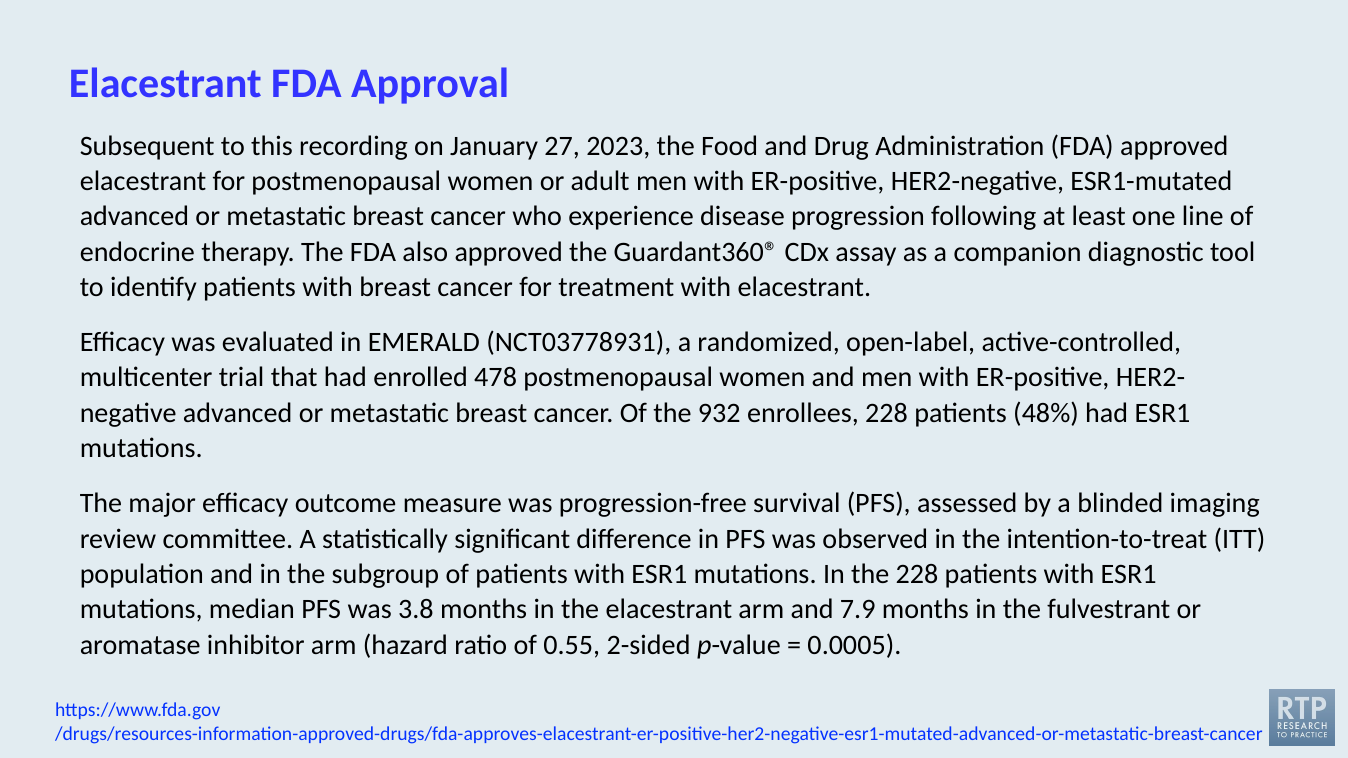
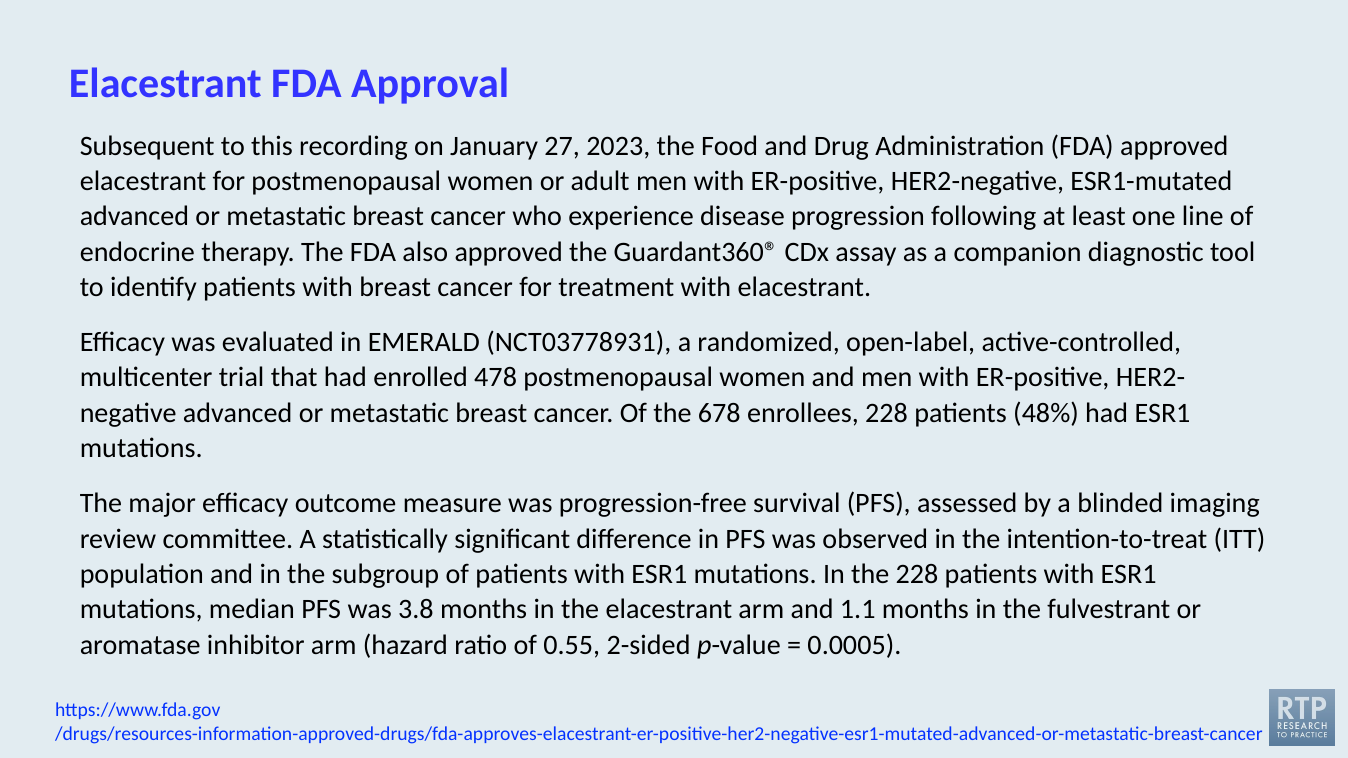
932: 932 -> 678 (719, 413)
7.9: 7.9 -> 1.1 (858, 610)
